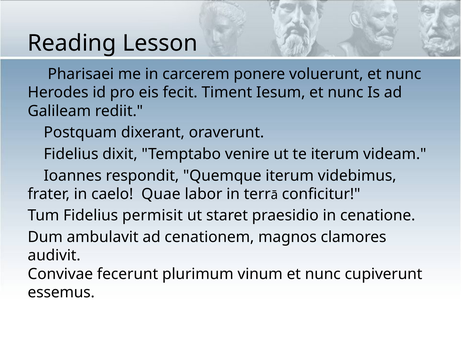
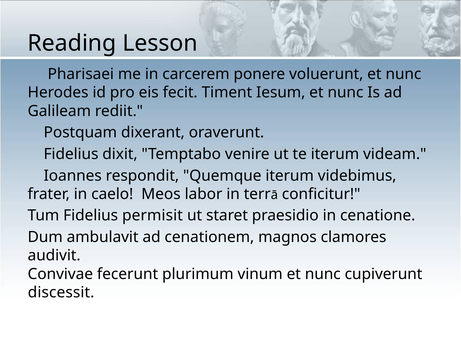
Quae: Quae -> Meos (161, 194)
essemus: essemus -> discessit (61, 292)
